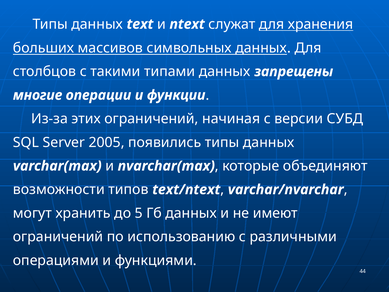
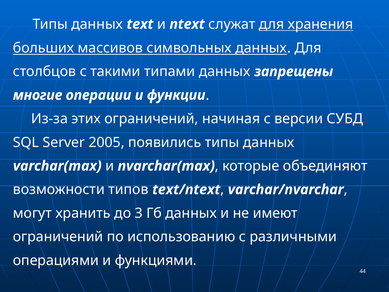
5: 5 -> 3 (139, 213)
